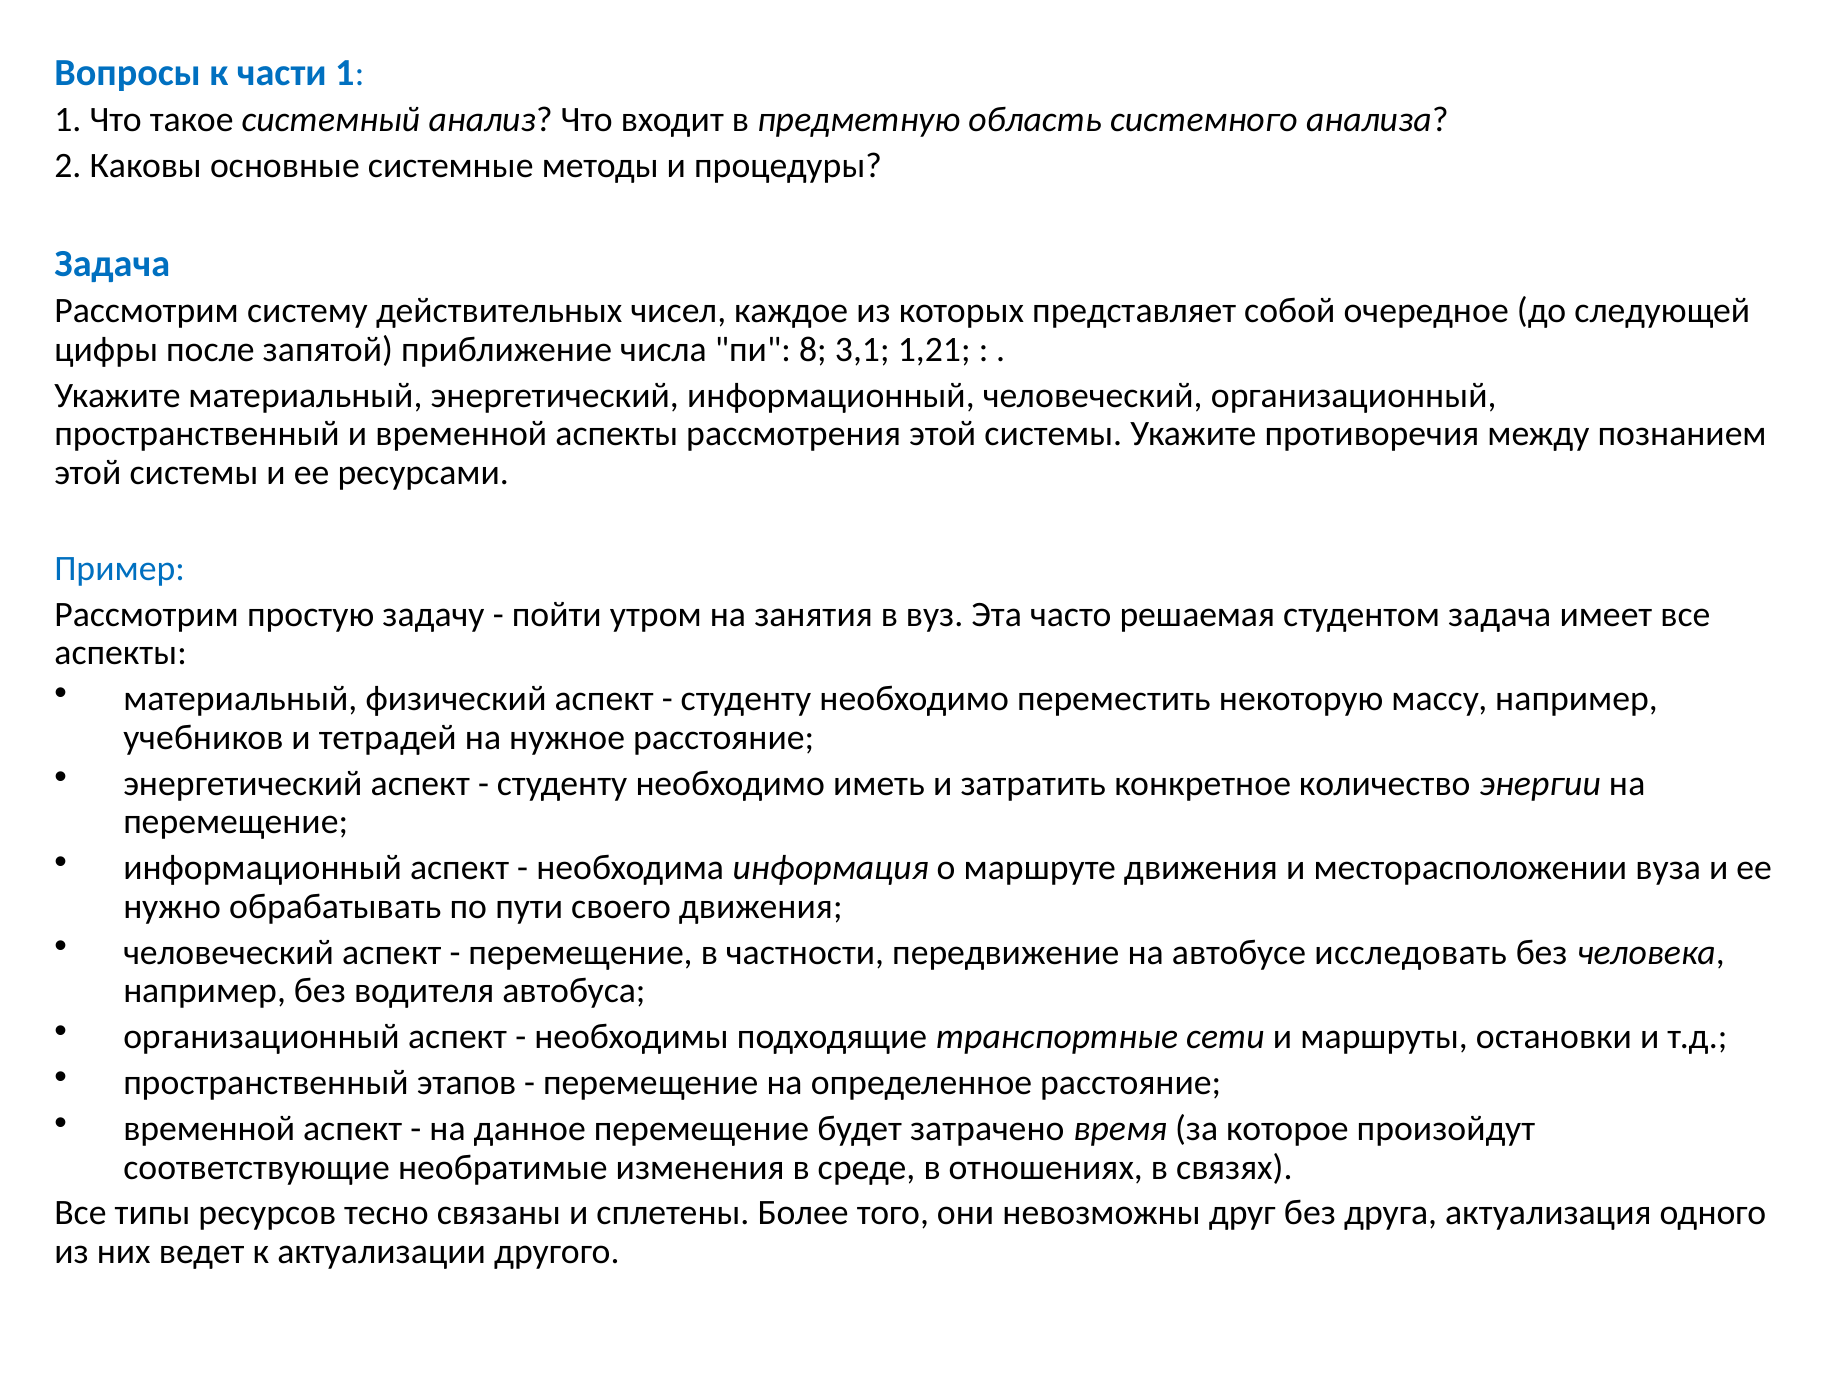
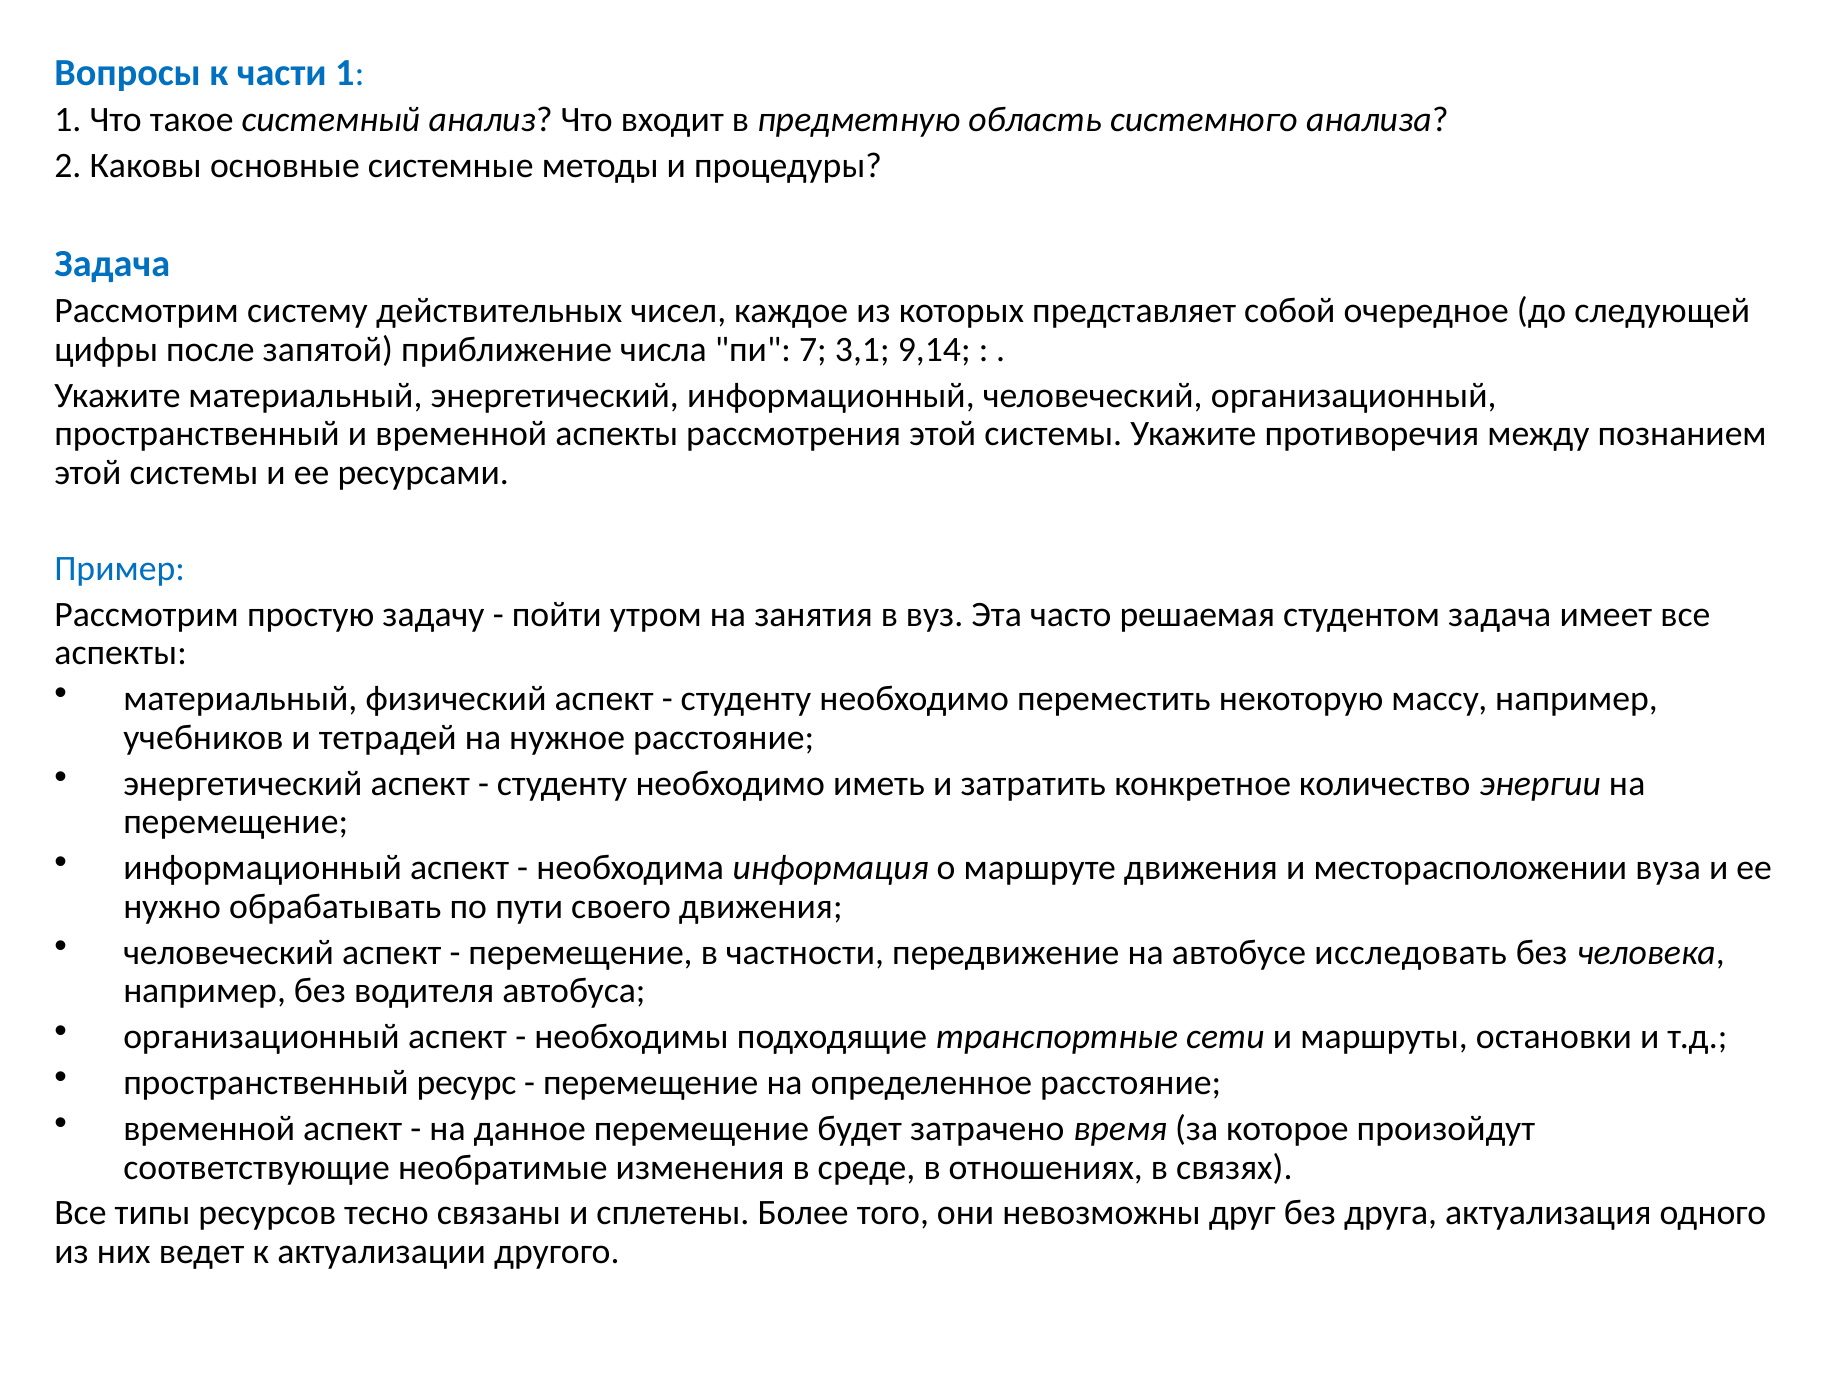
8: 8 -> 7 (813, 349)
1,21: 1,21 -> 9,14 (934, 349)
этапов: этапов -> ресурс (467, 1083)
